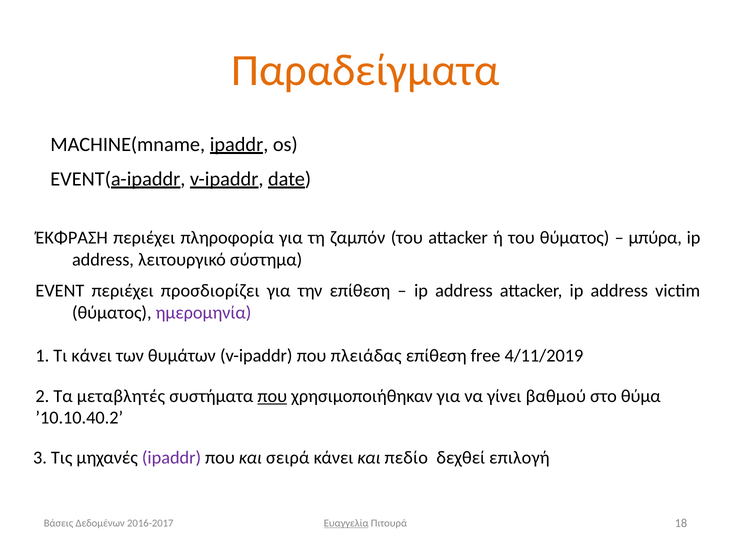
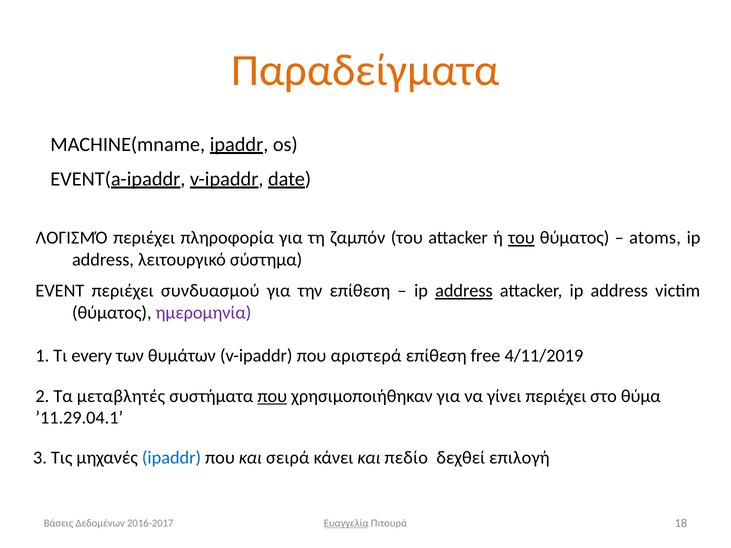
ΈΚΦΡΑΣΗ: ΈΚΦΡΑΣΗ -> ΛΟΓΙΣΜΌ (72, 238)
του underline: none -> present (521, 238)
μπύρα: μπύρα -> atoms (655, 238)
προσδιορίζει: προσδιορίζει -> συνδυασμού (210, 291)
address underline: none -> present (464, 291)
Τι κάνει: κάνει -> every (92, 356)
πλειάδας: πλειάδας -> αριστερά (366, 356)
γίνει βαθμού: βαθμού -> περιέχει (556, 396)
’10.10.40.2: ’10.10.40.2 -> ’11.29.04.1 (79, 418)
ipaddr colour: purple -> blue (172, 458)
